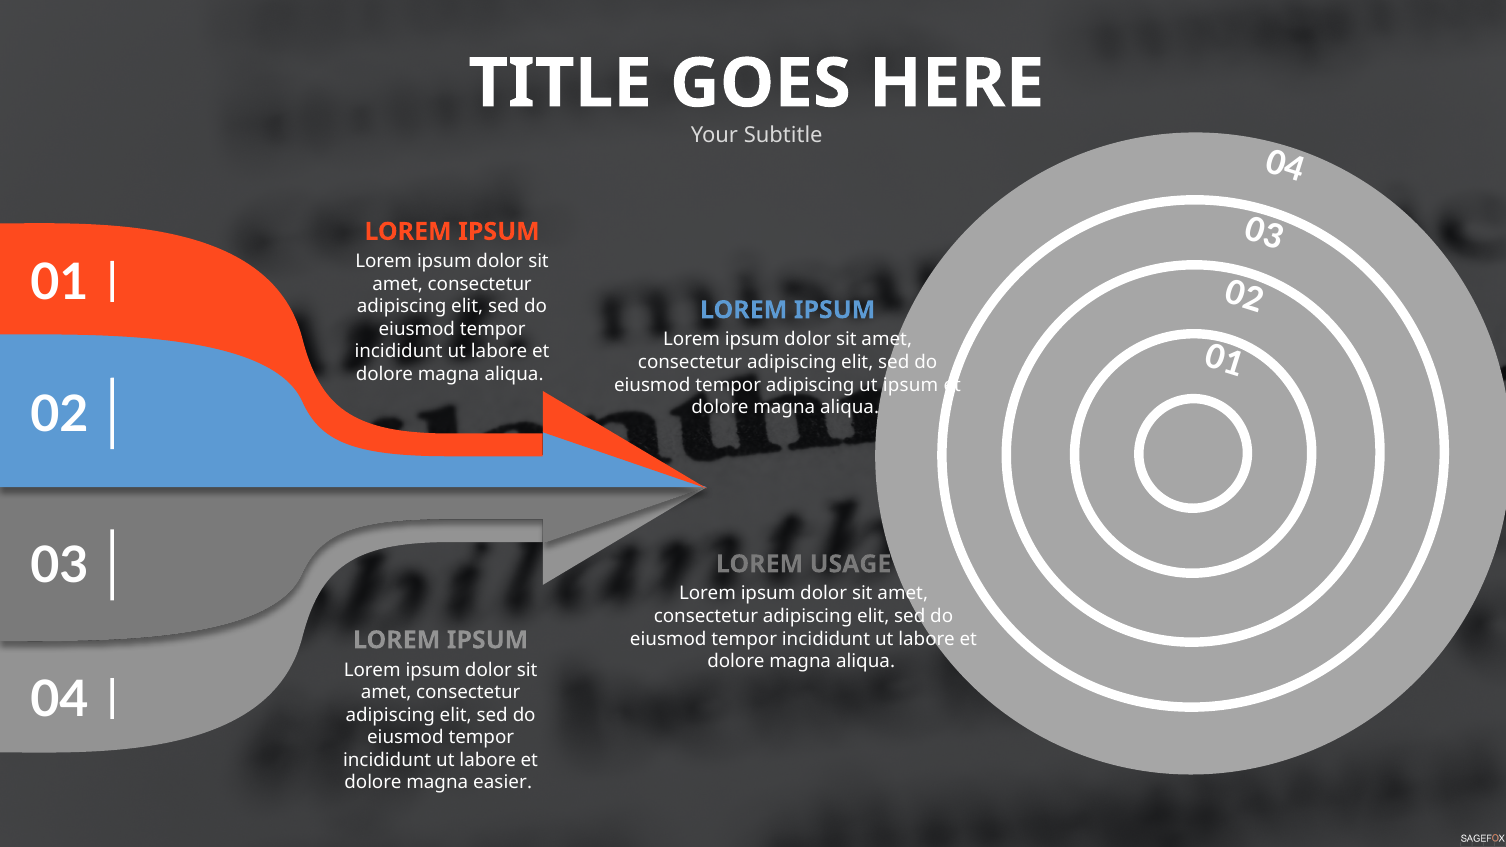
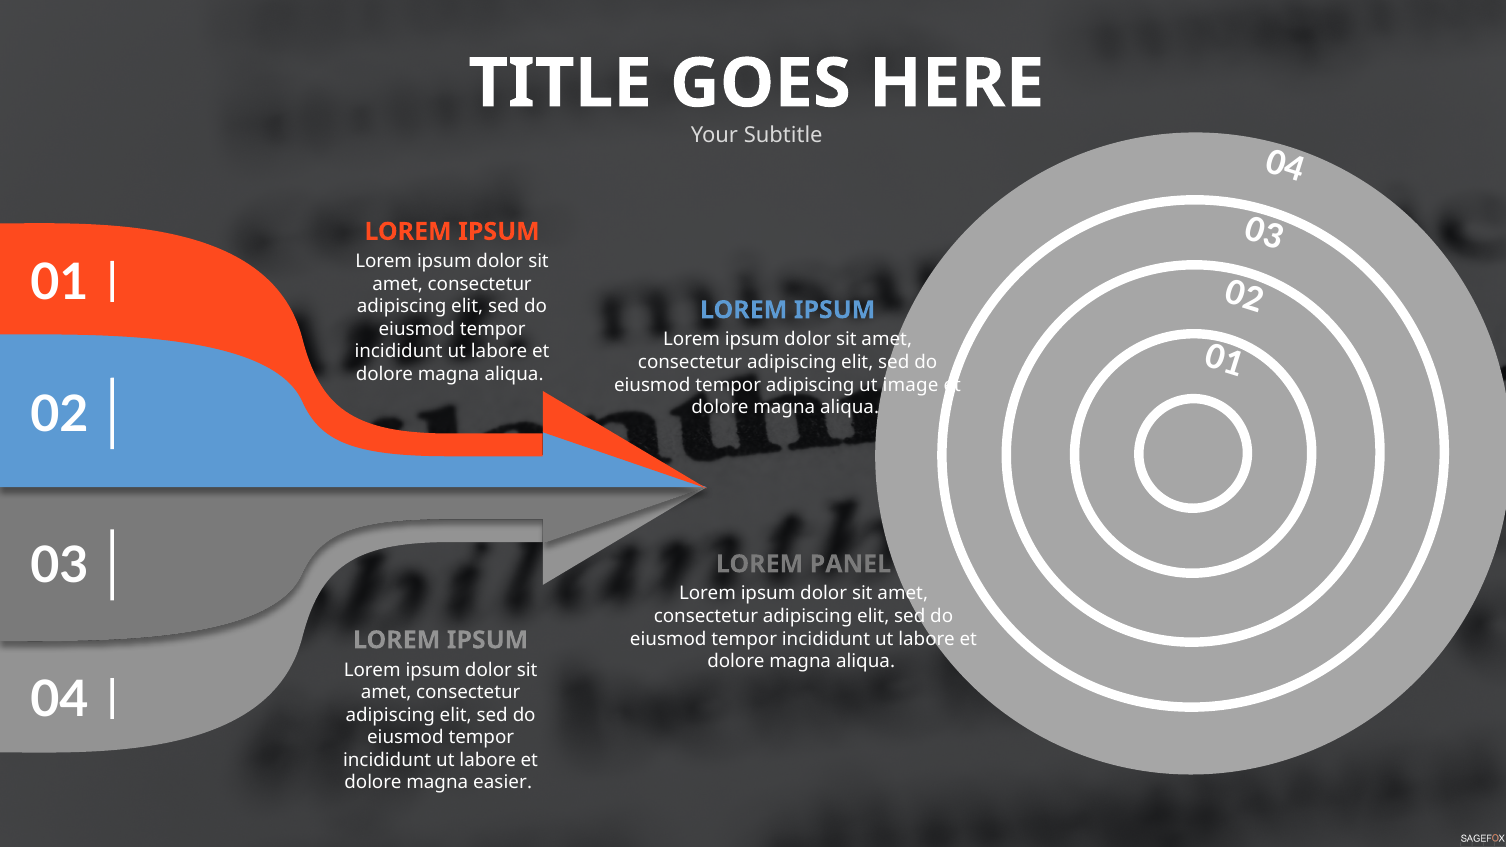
ut ipsum: ipsum -> image (910, 385)
USAGE: USAGE -> PANEL (850, 564)
